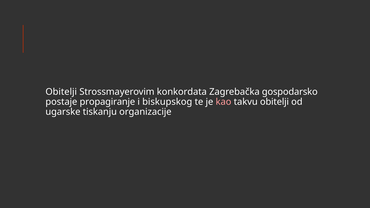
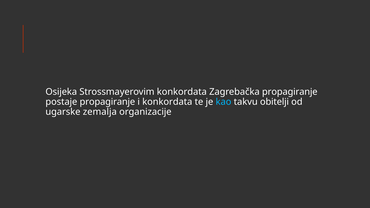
Obitelji: Obitelji -> Osijeka (61, 92)
Zagrebačka gospodarsko: gospodarsko -> propagiranje (290, 92)
i biskupskog: biskupskog -> konkordata (167, 102)
kao colour: pink -> light blue (224, 102)
tiskanju: tiskanju -> zemalja (100, 112)
